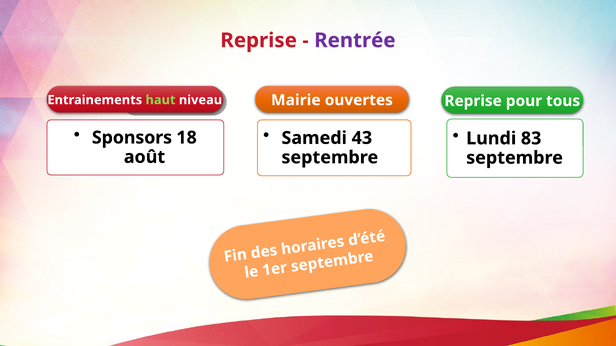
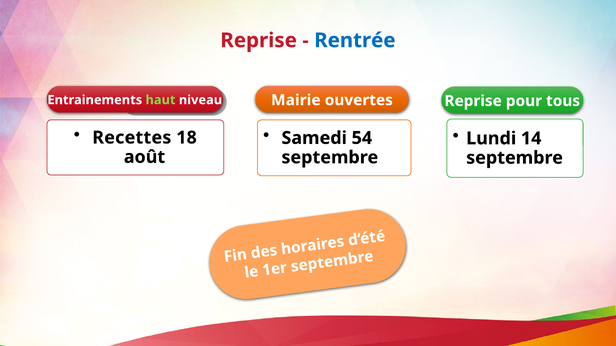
Rentrée colour: purple -> blue (355, 40)
Sponsors: Sponsors -> Recettes (132, 138)
43: 43 -> 54 (362, 138)
83: 83 -> 14 (531, 139)
